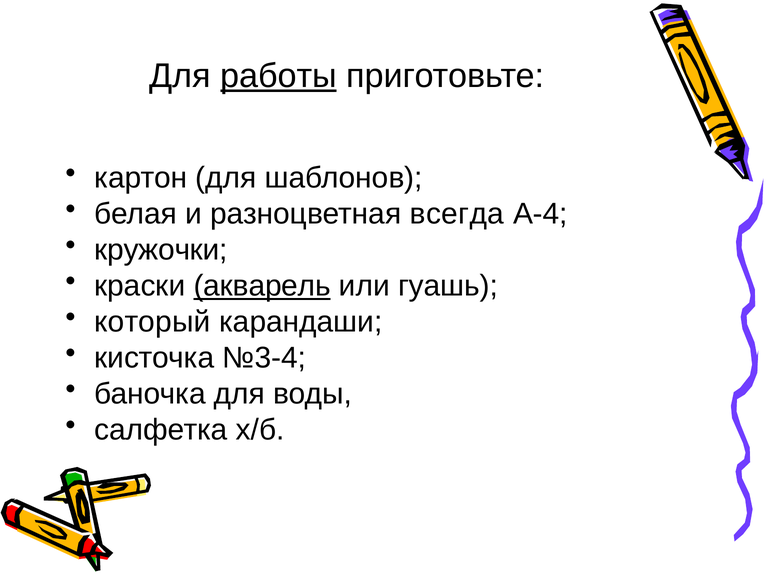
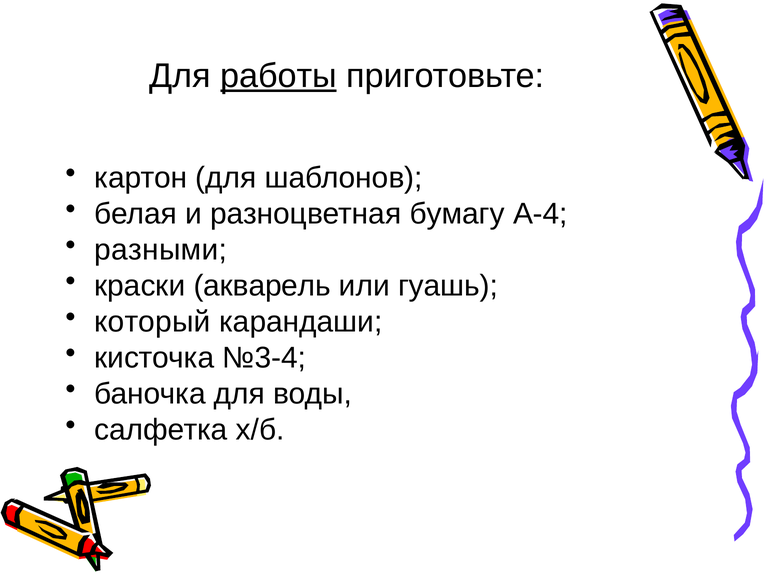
всегда: всегда -> бумагу (457, 214)
кружочки: кружочки -> разными (161, 250)
акварель underline: present -> none (262, 286)
